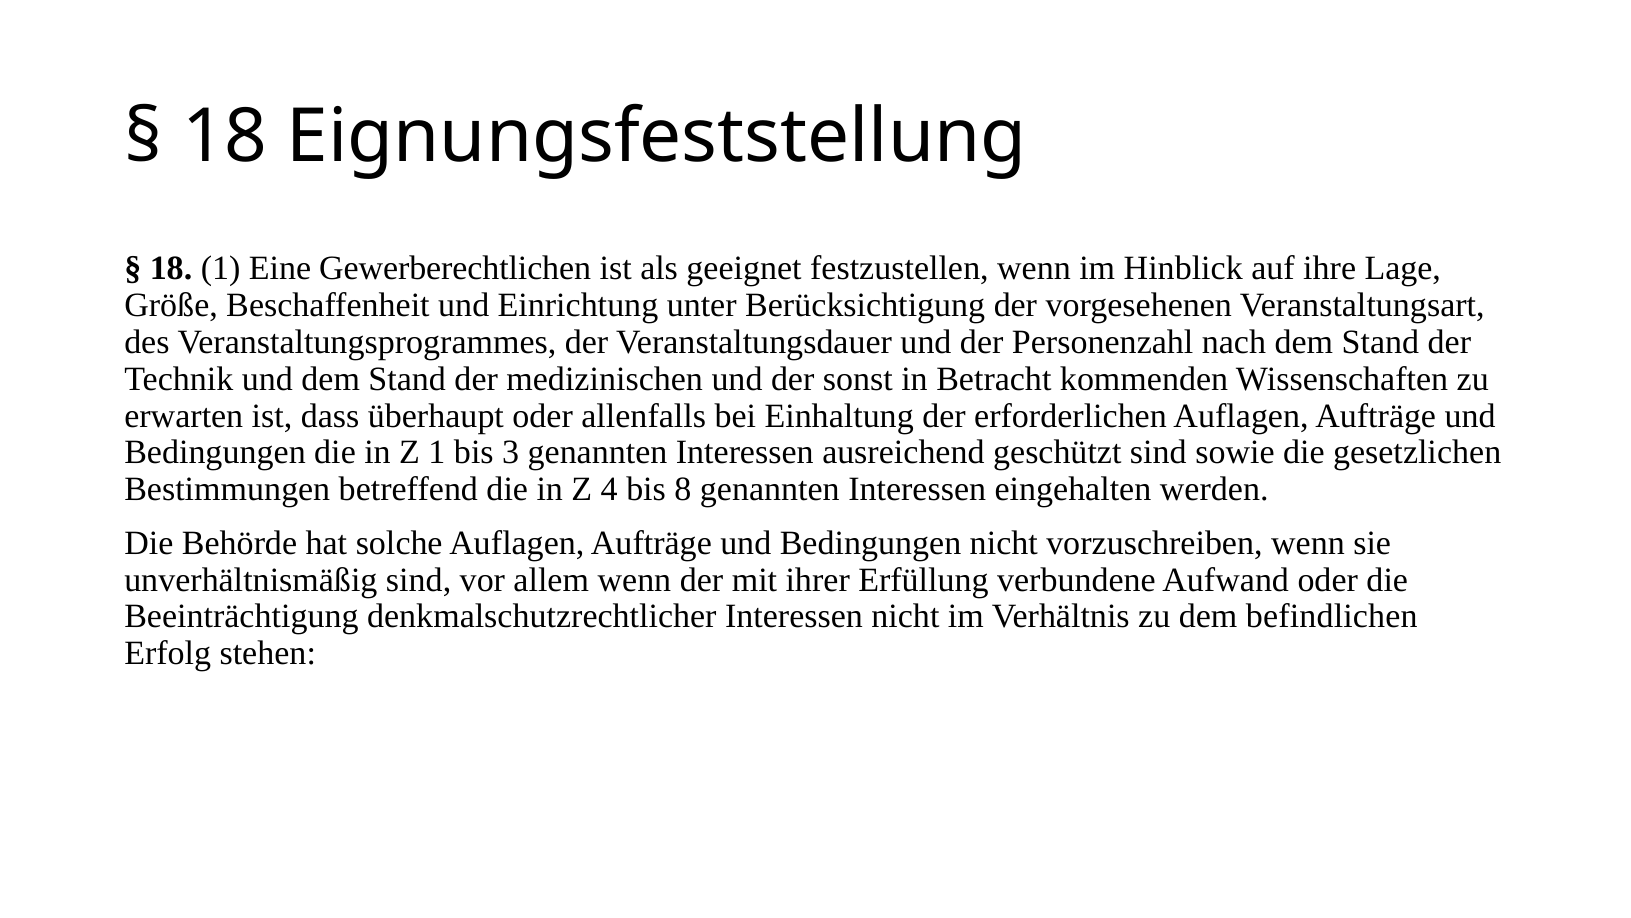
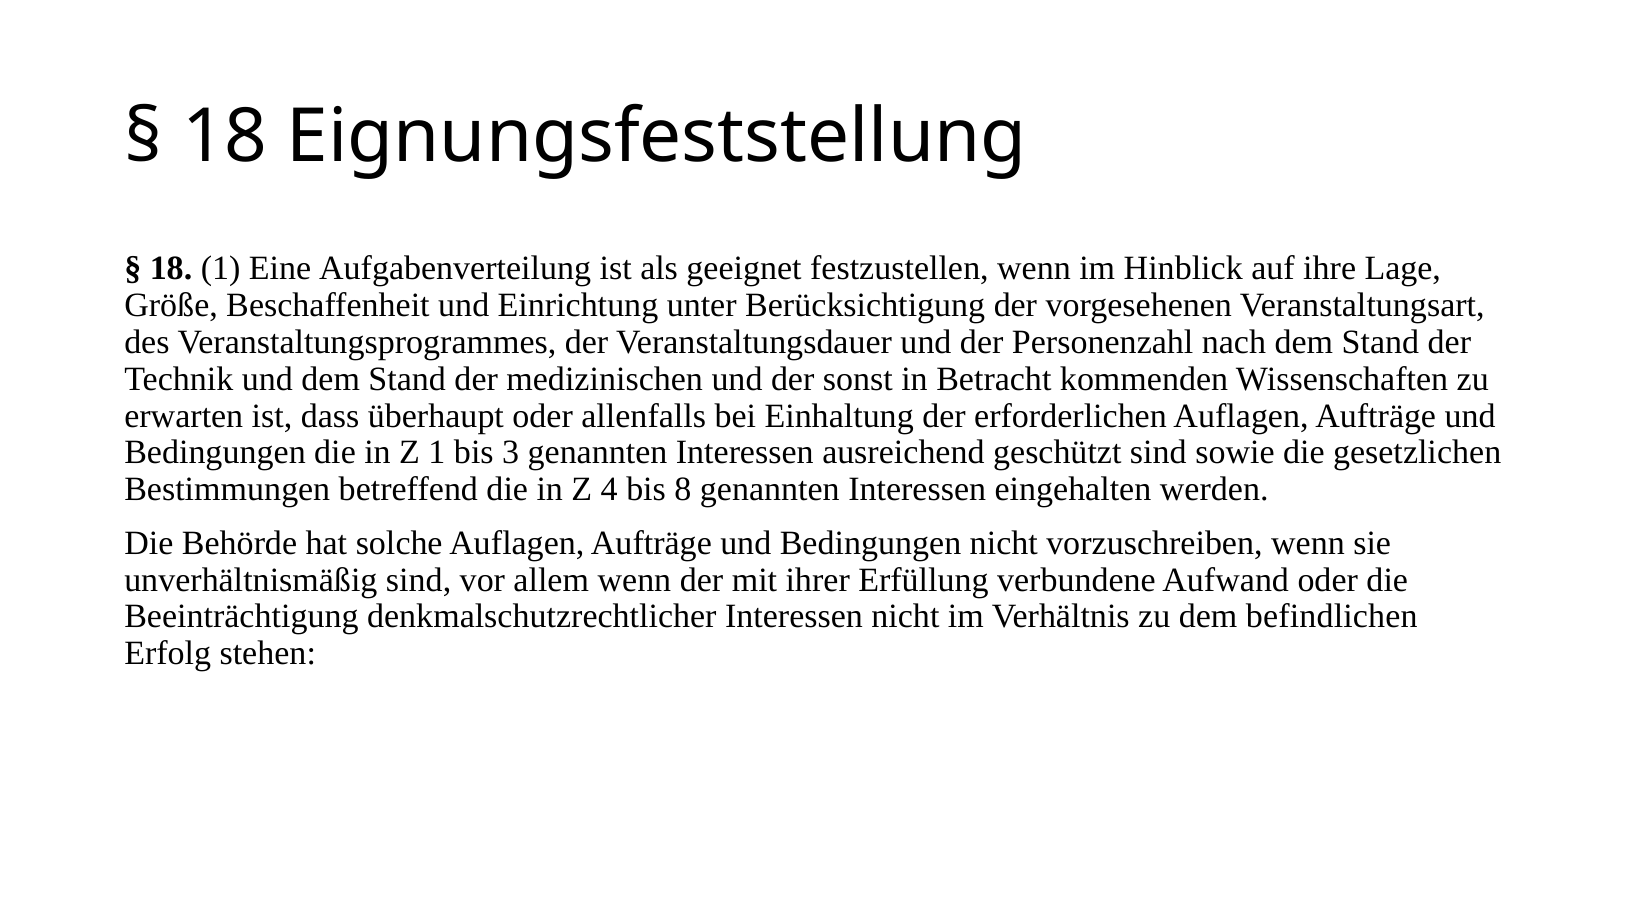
Gewerberechtlichen: Gewerberechtlichen -> Aufgabenverteilung (455, 269)
